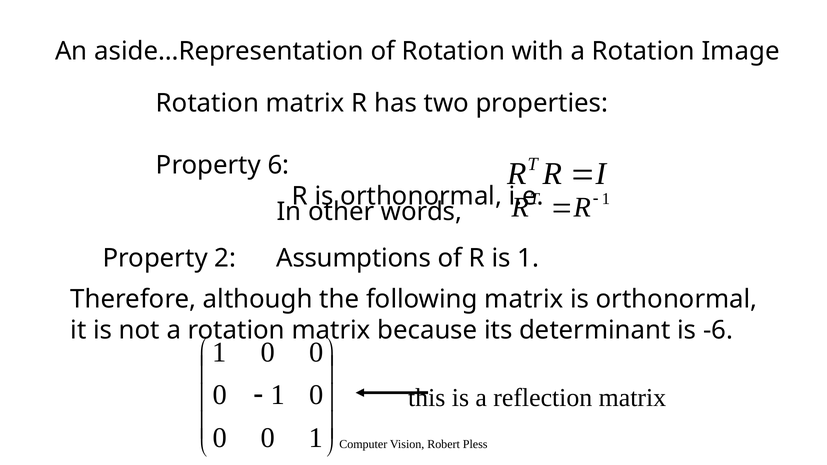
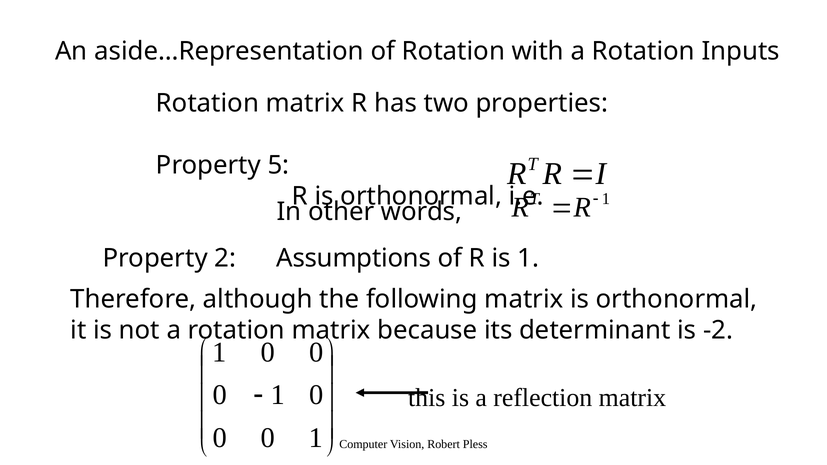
Image: Image -> Inputs (741, 51)
6: 6 -> 5 (278, 165)
-6: -6 -> -2 (718, 330)
